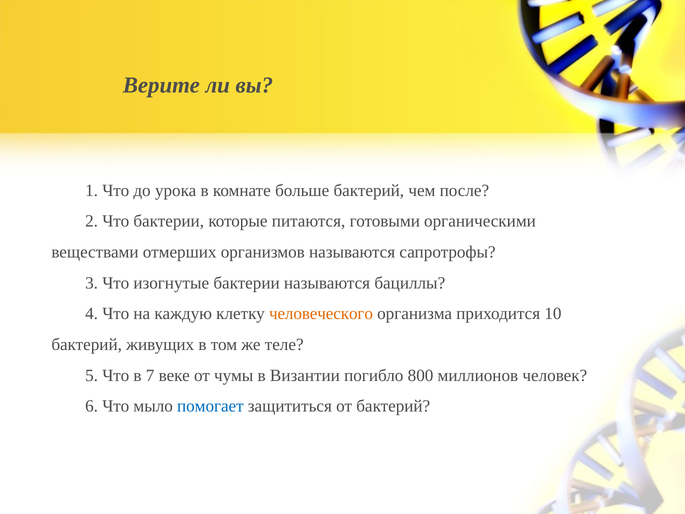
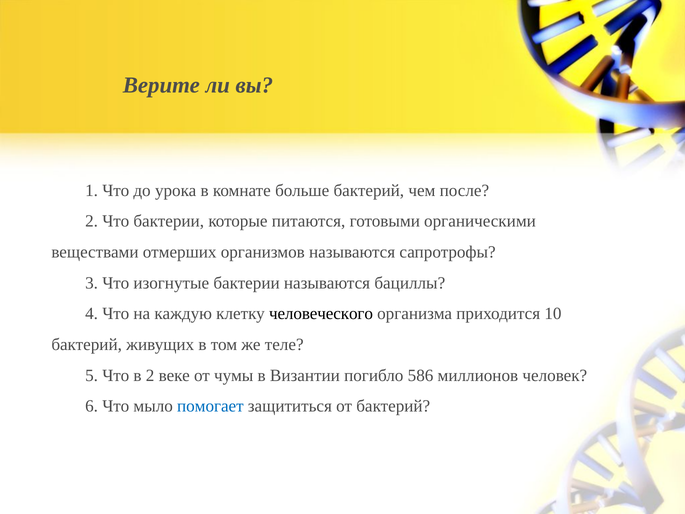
человеческого colour: orange -> black (321, 314)
в 7: 7 -> 2 (150, 375)
800: 800 -> 586 (421, 375)
